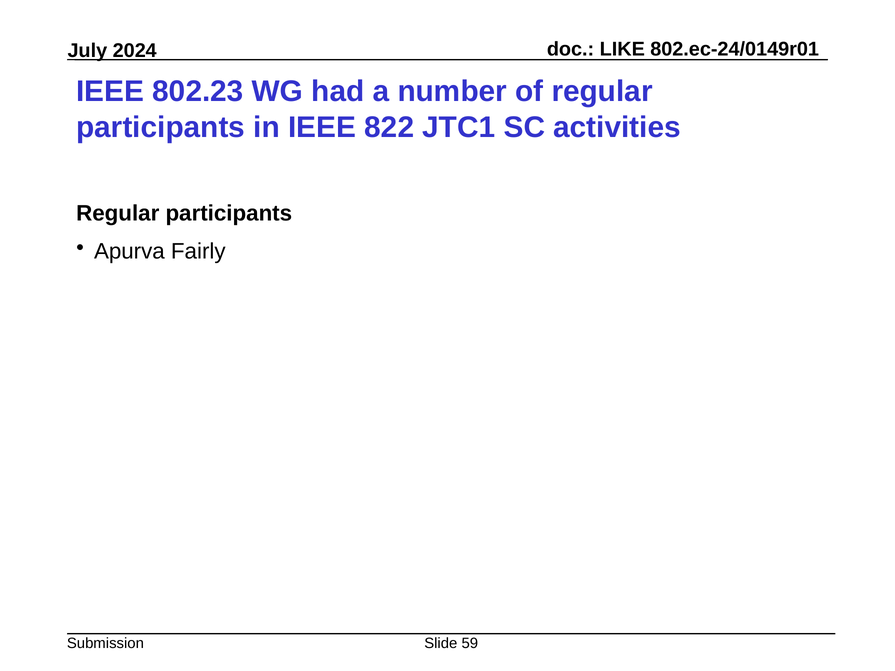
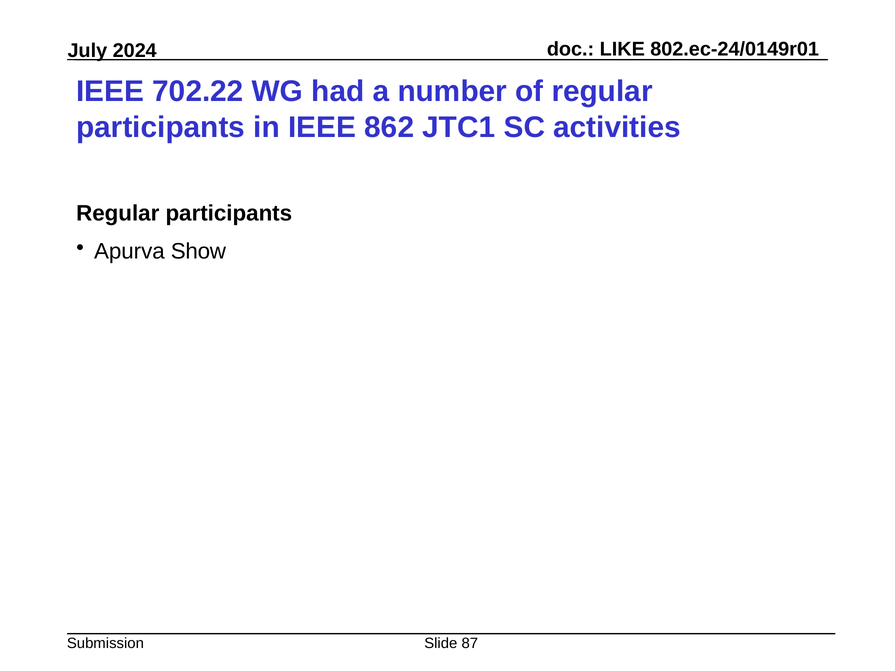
802.23: 802.23 -> 702.22 (198, 92)
822: 822 -> 862 (389, 127)
Fairly: Fairly -> Show (198, 251)
59: 59 -> 87 (470, 644)
